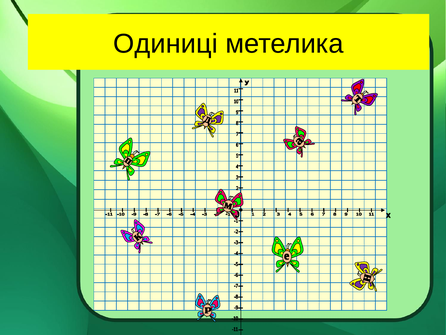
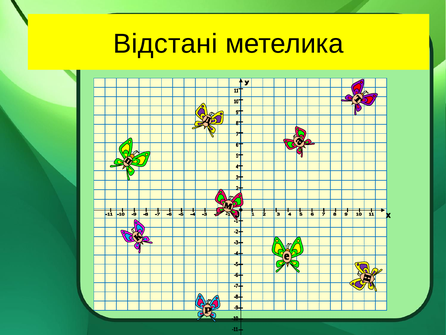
Одиниці: Одиниці -> Відстані (165, 44)
